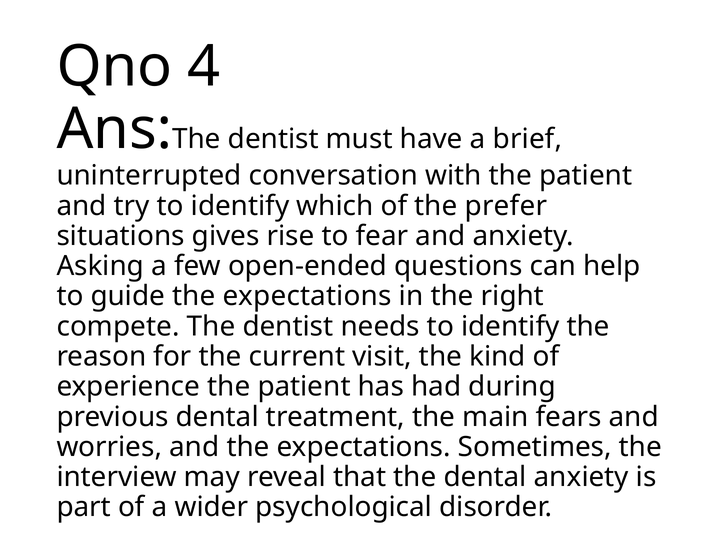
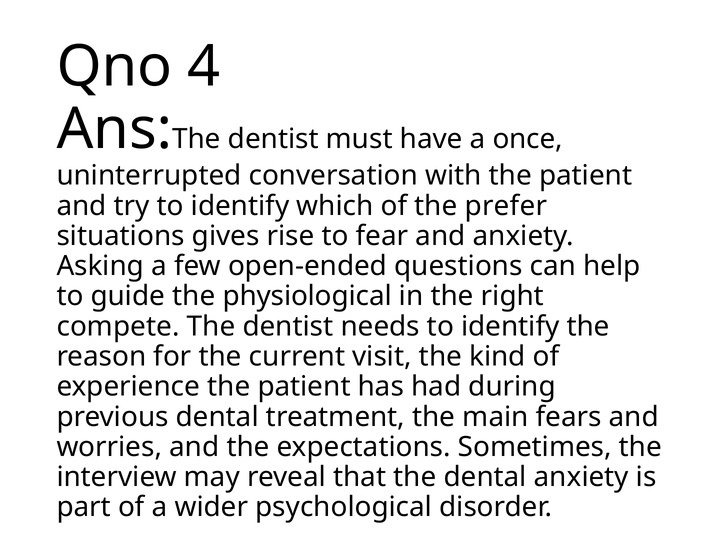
brief: brief -> once (528, 139)
guide the expectations: expectations -> physiological (307, 297)
